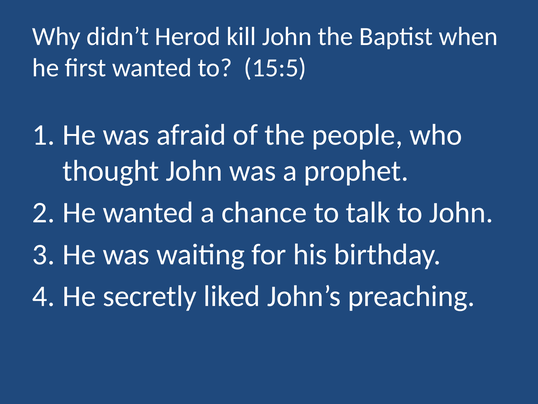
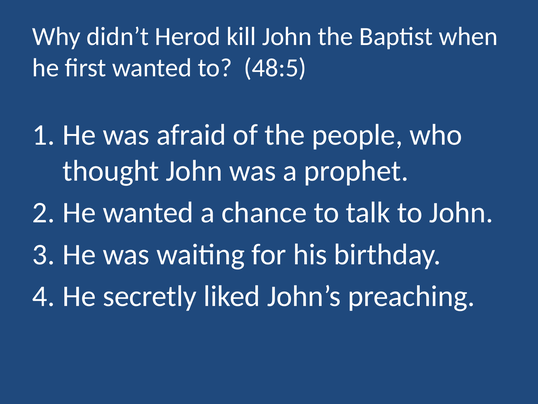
15:5: 15:5 -> 48:5 (275, 68)
